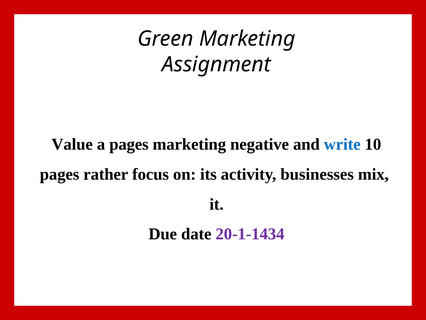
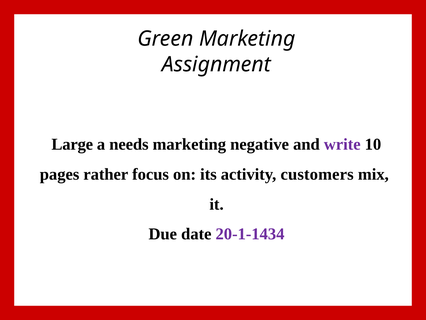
Value: Value -> Large (72, 144)
a pages: pages -> needs (129, 144)
write colour: blue -> purple (342, 144)
businesses: businesses -> customers (317, 174)
